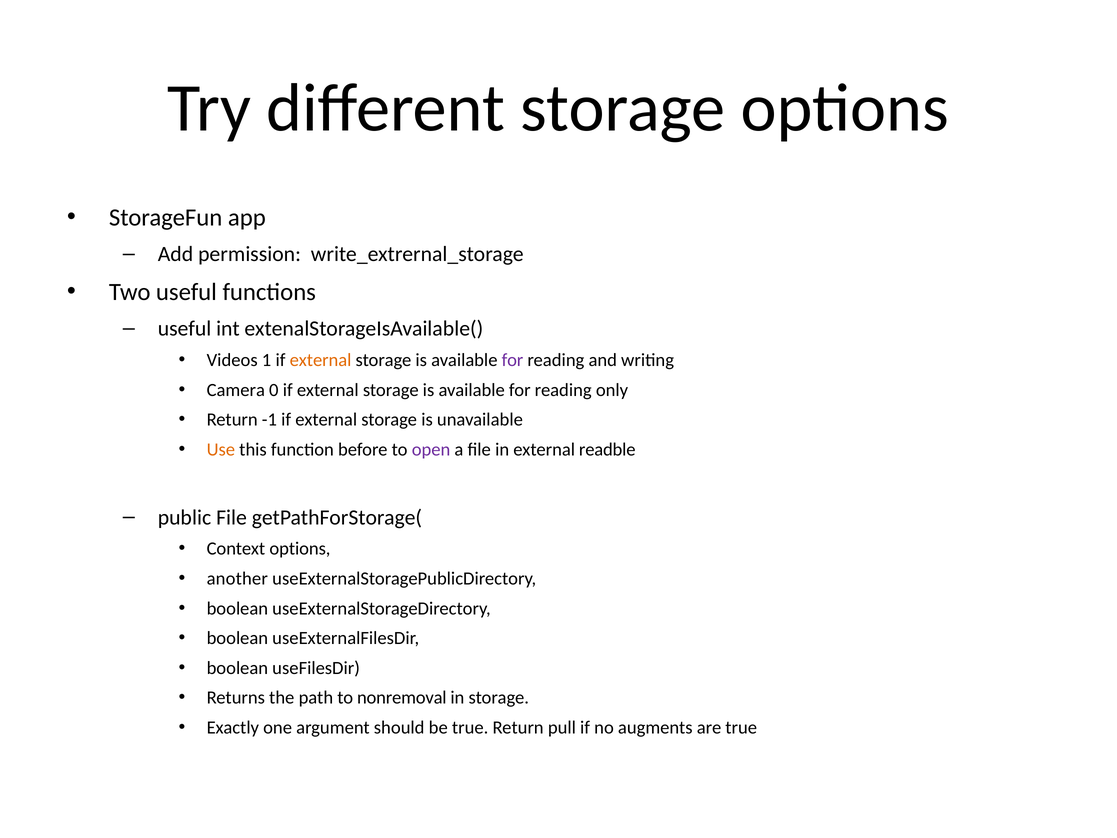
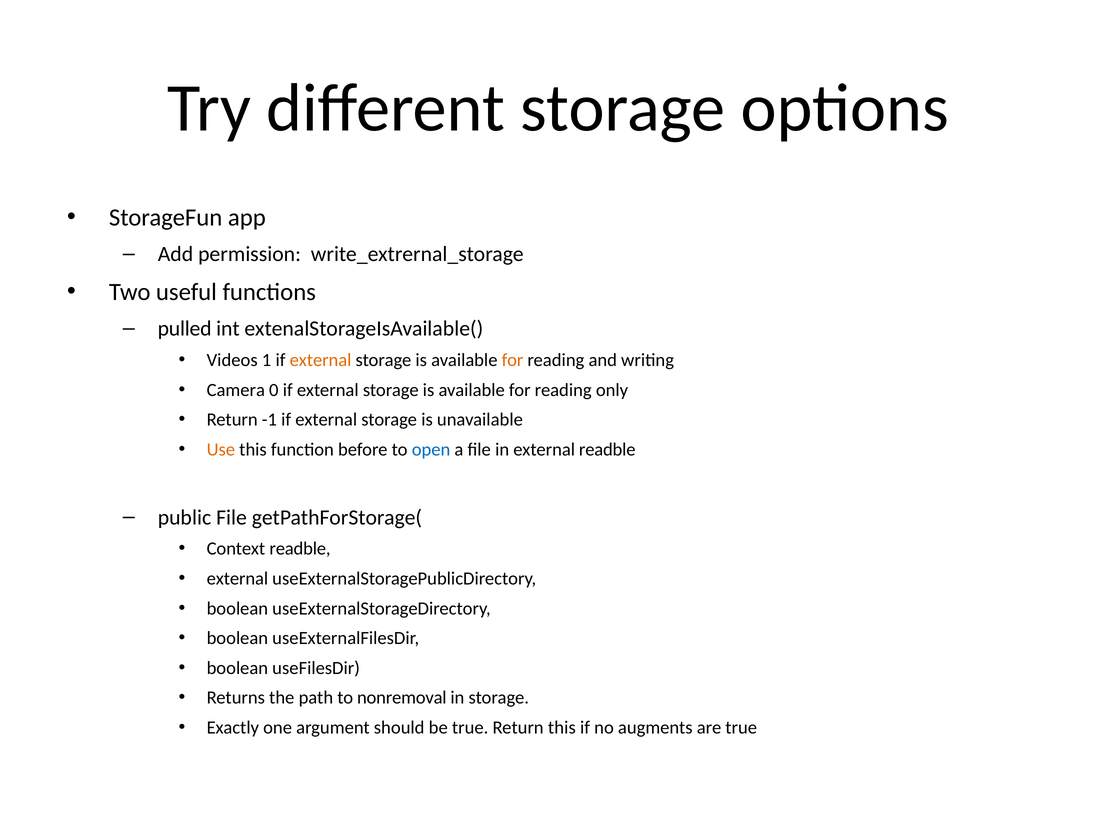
useful: useful -> pulled (185, 329)
for colour: purple -> orange (512, 360)
open colour: purple -> blue (431, 449)
Context options: options -> readble (300, 549)
another: another -> external (237, 578)
Return pull: pull -> this (562, 727)
